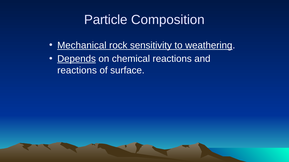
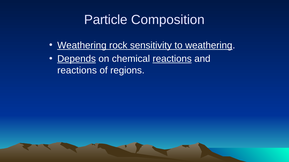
Mechanical: Mechanical -> Weathering (82, 45)
reactions underline: none -> present (172, 59)
surface: surface -> regions (127, 71)
